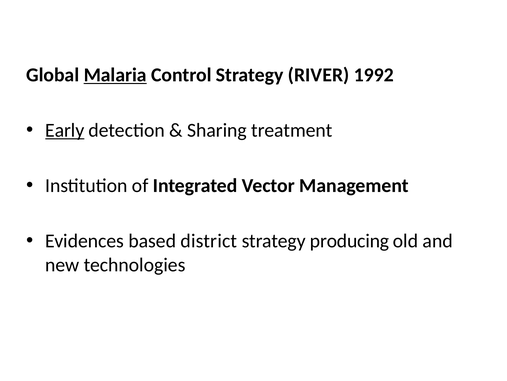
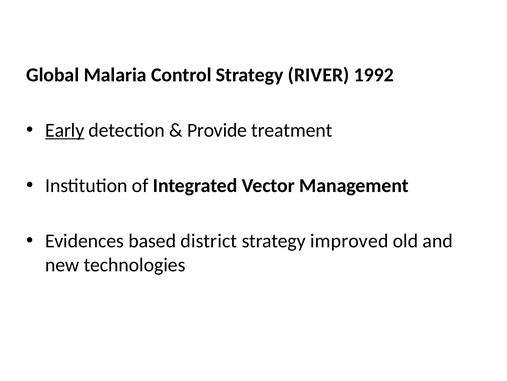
Malaria underline: present -> none (115, 75)
Sharing: Sharing -> Provide (217, 130)
producing: producing -> improved (349, 241)
